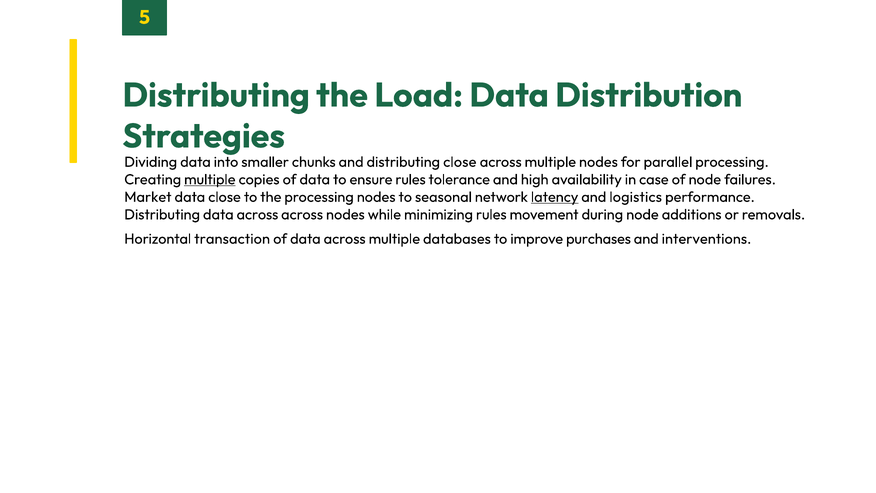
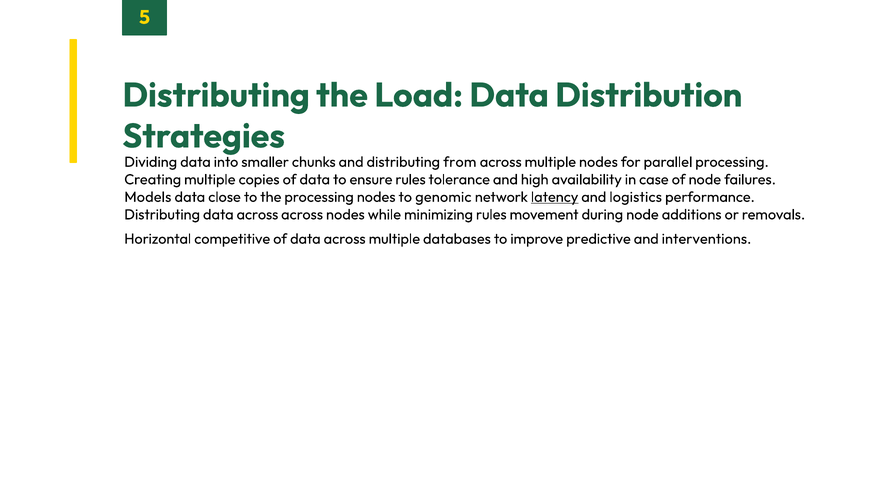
distributing close: close -> from (460, 162)
multiple underline: present -> none (210, 179)
Market: Market -> Models (148, 197)
seasonal: seasonal -> genomic (443, 197)
transaction: transaction -> competitive (232, 239)
purchases: purchases -> predictive (598, 239)
